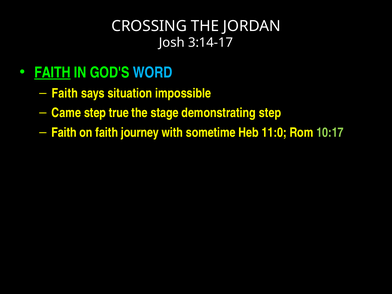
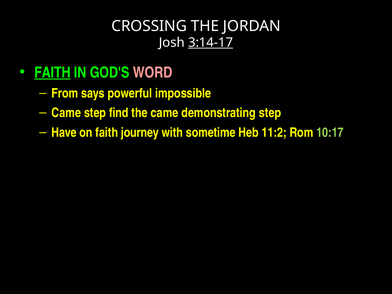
3:14-17 underline: none -> present (211, 43)
WORD colour: light blue -> pink (153, 72)
Faith: Faith -> From (65, 93)
situation: situation -> powerful (130, 93)
true: true -> find (119, 113)
the stage: stage -> came (164, 113)
Faith: Faith -> Have (64, 132)
11:0: 11:0 -> 11:2 (274, 132)
